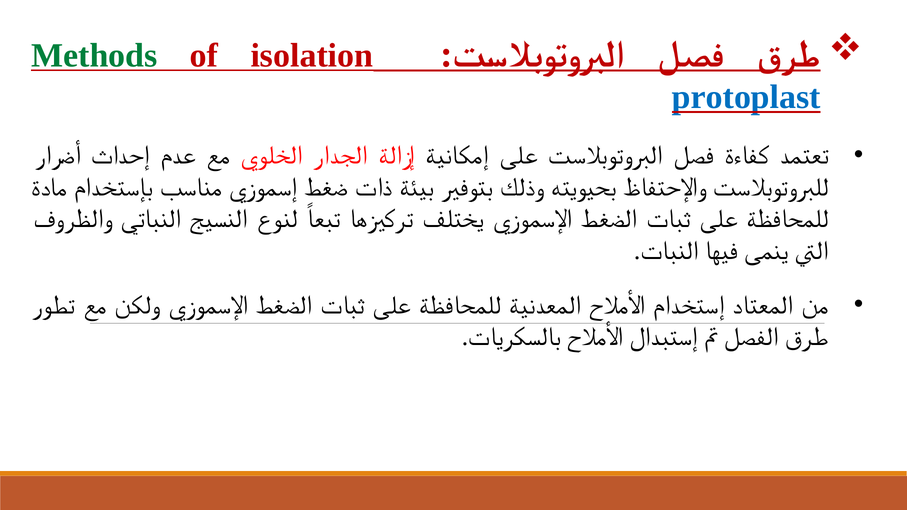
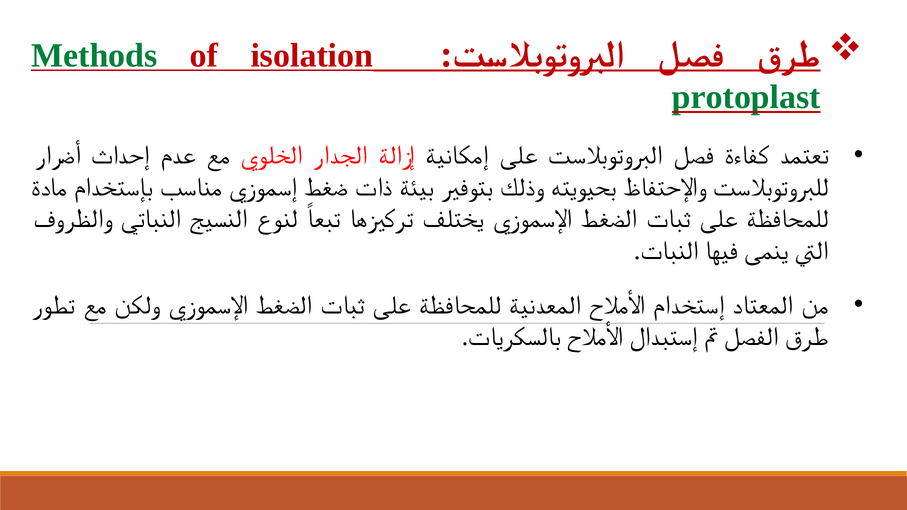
protoplast colour: blue -> green (746, 97)
